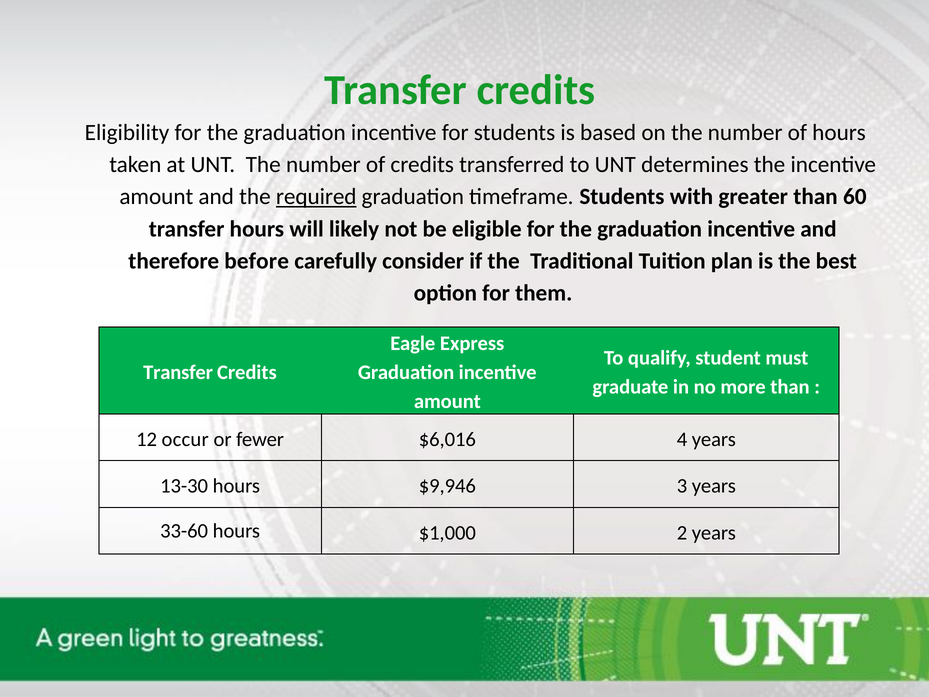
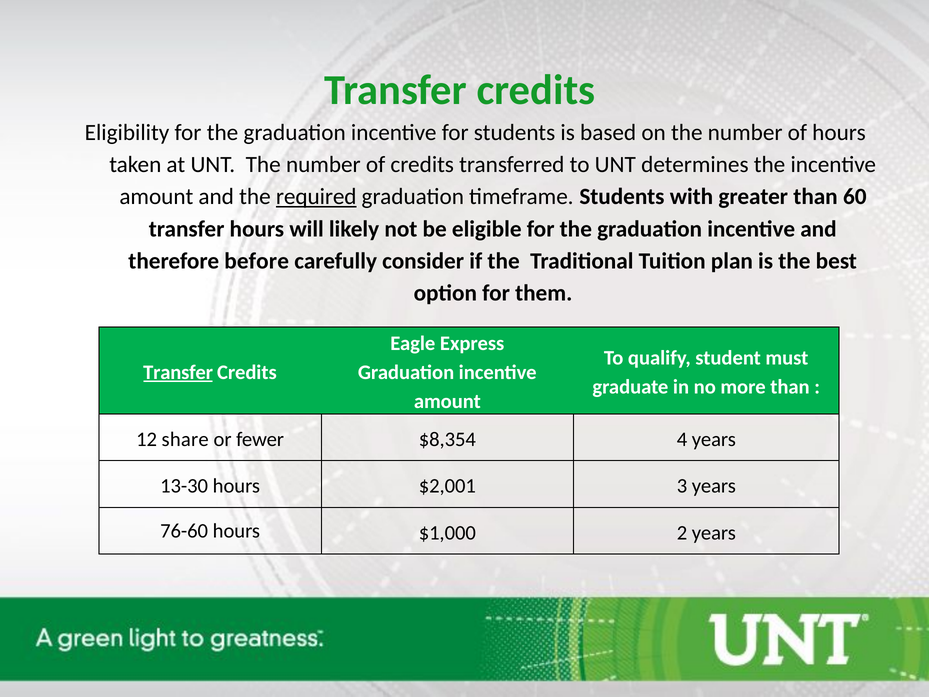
Transfer underline: none -> present (178, 372)
occur: occur -> share (185, 439)
$6,016: $6,016 -> $8,354 (447, 439)
$9,946: $9,946 -> $2,001 (447, 486)
33-60: 33-60 -> 76-60 (184, 531)
